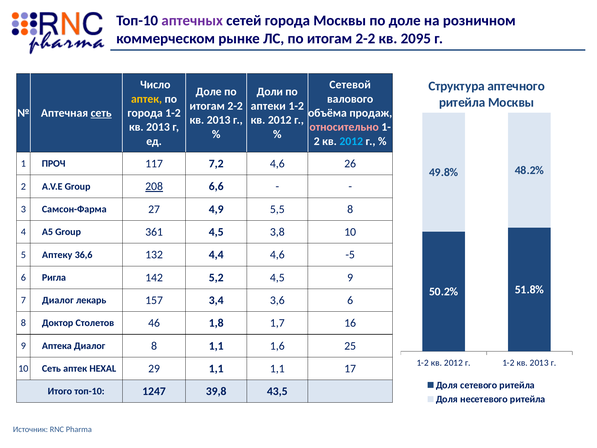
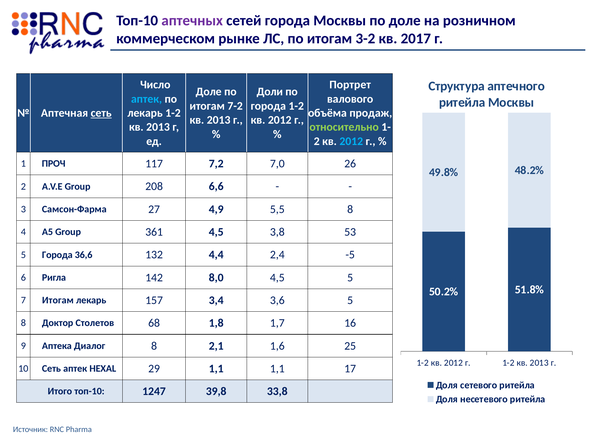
ЛС по итогам 2-2: 2-2 -> 3-2 (365, 39)
2095: 2095 -> 2017 (416, 39)
Сетевой: Сетевой -> Портрет (350, 85)
аптек colour: yellow -> light blue (147, 99)
2-2: 2-2 -> 7-2 (235, 106)
аптеки: аптеки -> города (268, 106)
города: города -> лекарь (145, 113)
относительно colour: pink -> light green (344, 127)
7,2 4,6: 4,6 -> 7,0 (277, 164)
208 underline: present -> none (154, 186)
3,8 10: 10 -> 53 (350, 232)
5 Аптеку: Аптеку -> Города (57, 255)
4,4 4,6: 4,6 -> 2,4 (277, 255)
5,2: 5,2 -> 8,0 (216, 277)
4,5 9: 9 -> 5 (350, 277)
7 Диалог: Диалог -> Итогам (58, 300)
3,6 6: 6 -> 5 (350, 300)
46: 46 -> 68 (154, 323)
8 1,1: 1,1 -> 2,1 (216, 346)
43,5: 43,5 -> 33,8 (277, 391)
